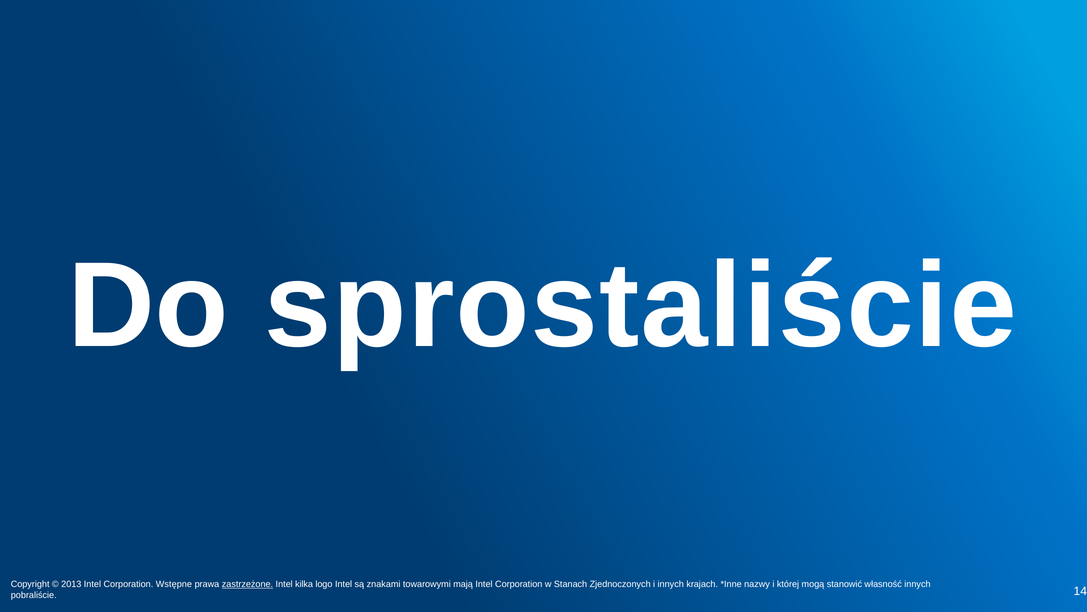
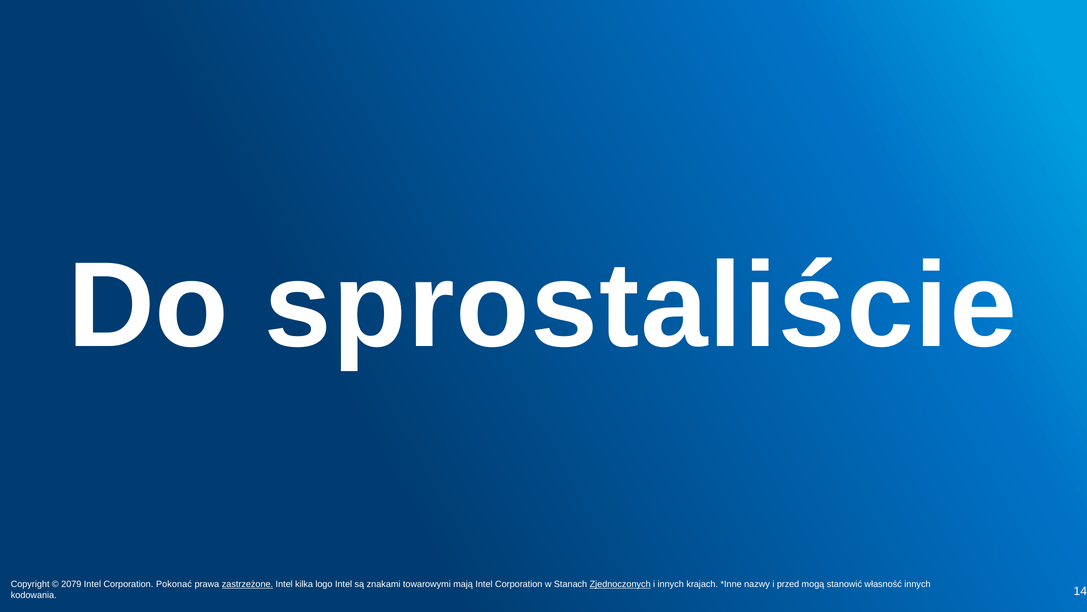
2013: 2013 -> 2079 (71, 584)
Wstępne: Wstępne -> Pokonać (174, 584)
Zjednoczonych underline: none -> present (620, 584)
której: której -> przed (788, 584)
pobraliście: pobraliście -> kodowania (34, 595)
